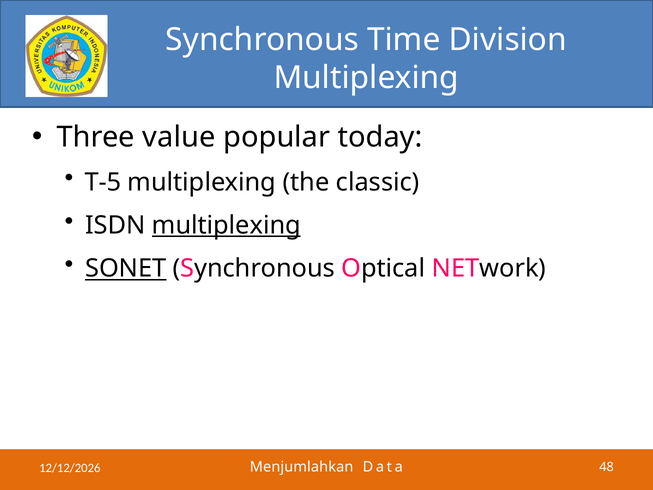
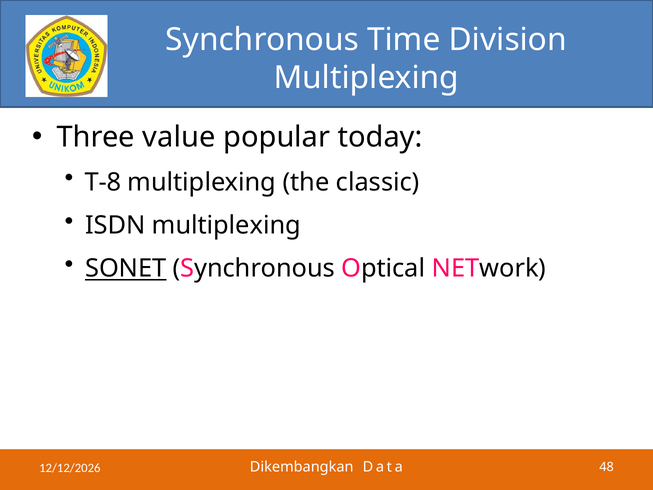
T-5: T-5 -> T-8 (103, 182)
multiplexing underline: present -> none (226, 225)
Menjumlahkan: Menjumlahkan -> Dikembangkan (302, 467)
